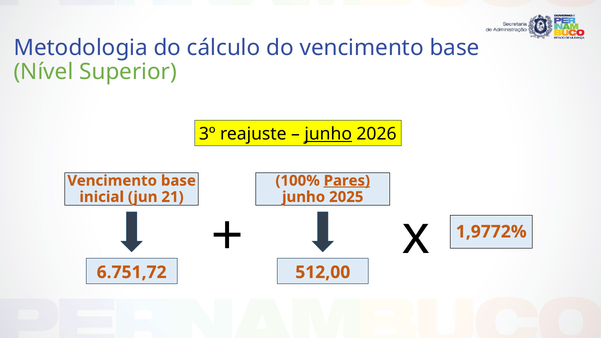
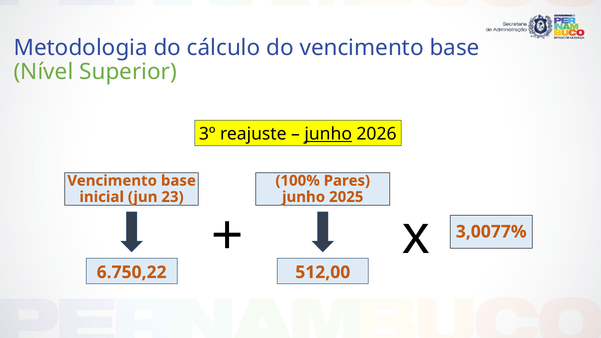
Pares underline: present -> none (347, 181)
21: 21 -> 23 (173, 197)
1,9772%: 1,9772% -> 3,0077% (491, 232)
6.751,72: 6.751,72 -> 6.750,22 (132, 272)
